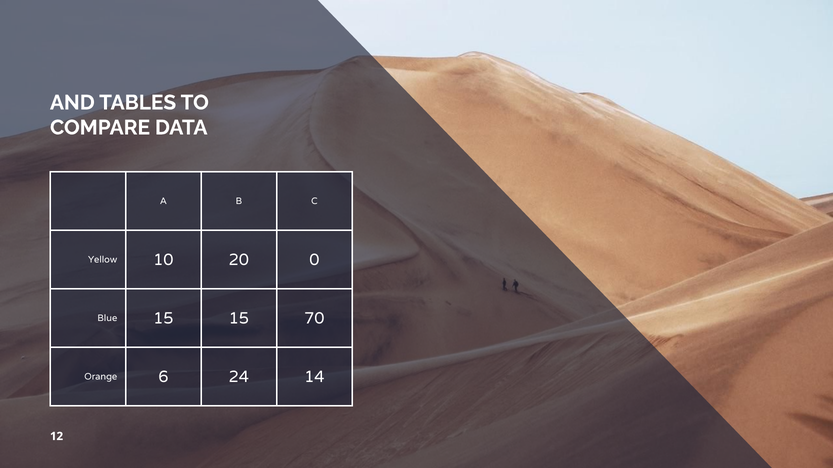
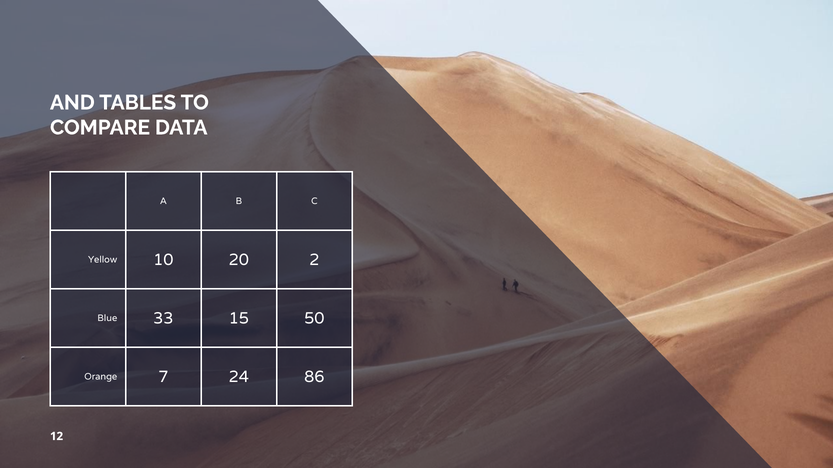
0: 0 -> 2 (314, 260)
Blue 15: 15 -> 33 (163, 319)
70: 70 -> 50 (314, 319)
6: 6 -> 7 (163, 378)
14: 14 -> 86 (314, 378)
